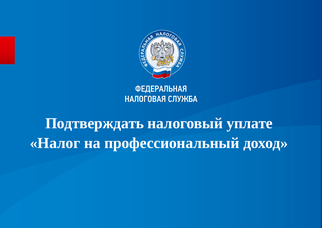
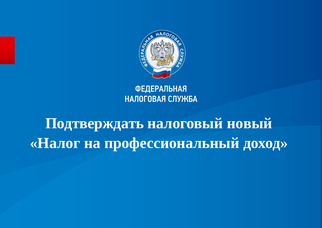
уплате: уплате -> новый (250, 123)
